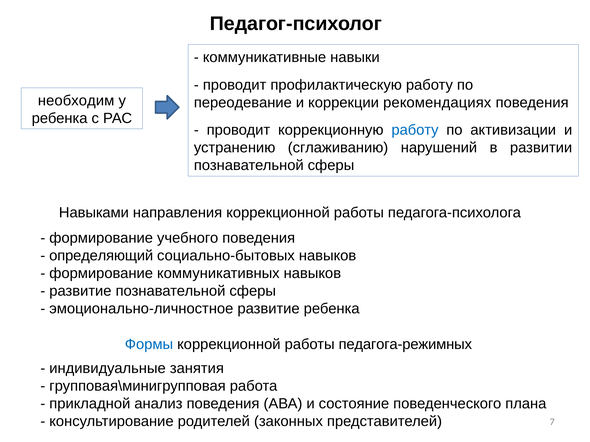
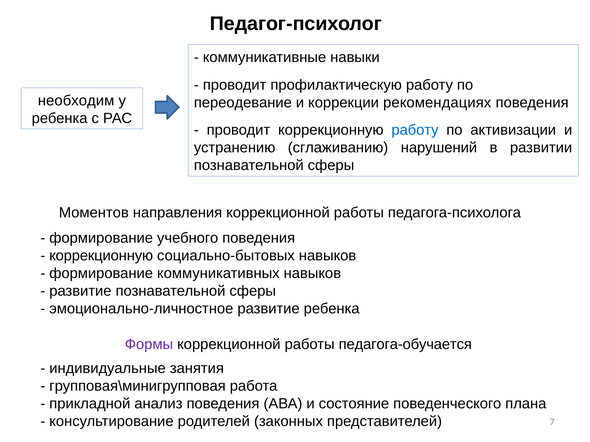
Навыками: Навыками -> Моментов (94, 213)
определяющий: определяющий -> коррекционную (101, 256)
Формы colour: blue -> purple (149, 345)
педагога-режимных: педагога-режимных -> педагога-обучается (405, 345)
